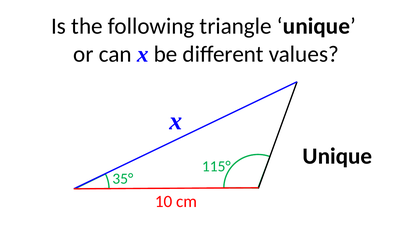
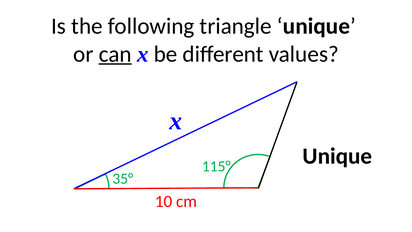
can underline: none -> present (115, 54)
